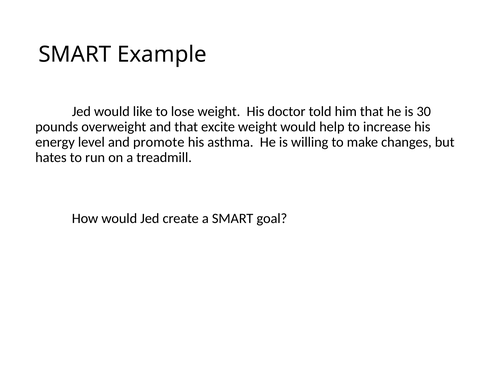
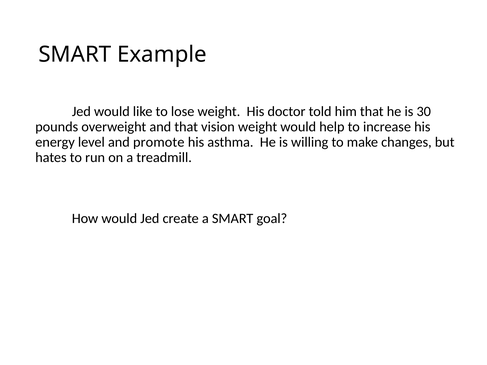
excite: excite -> vision (218, 127)
